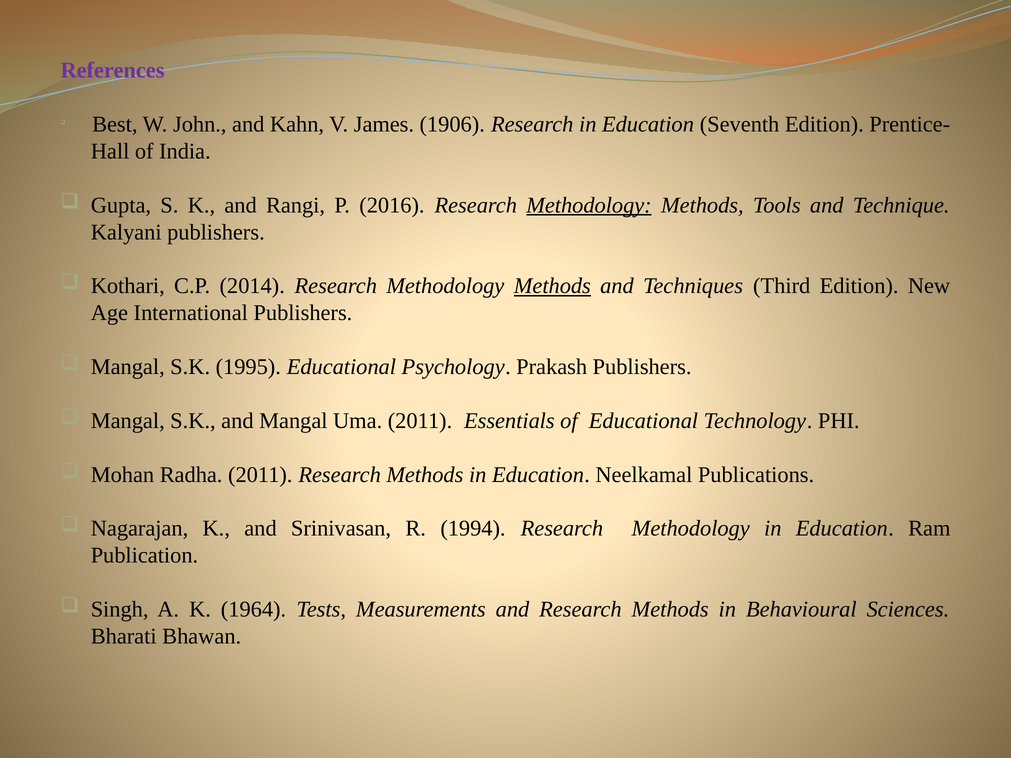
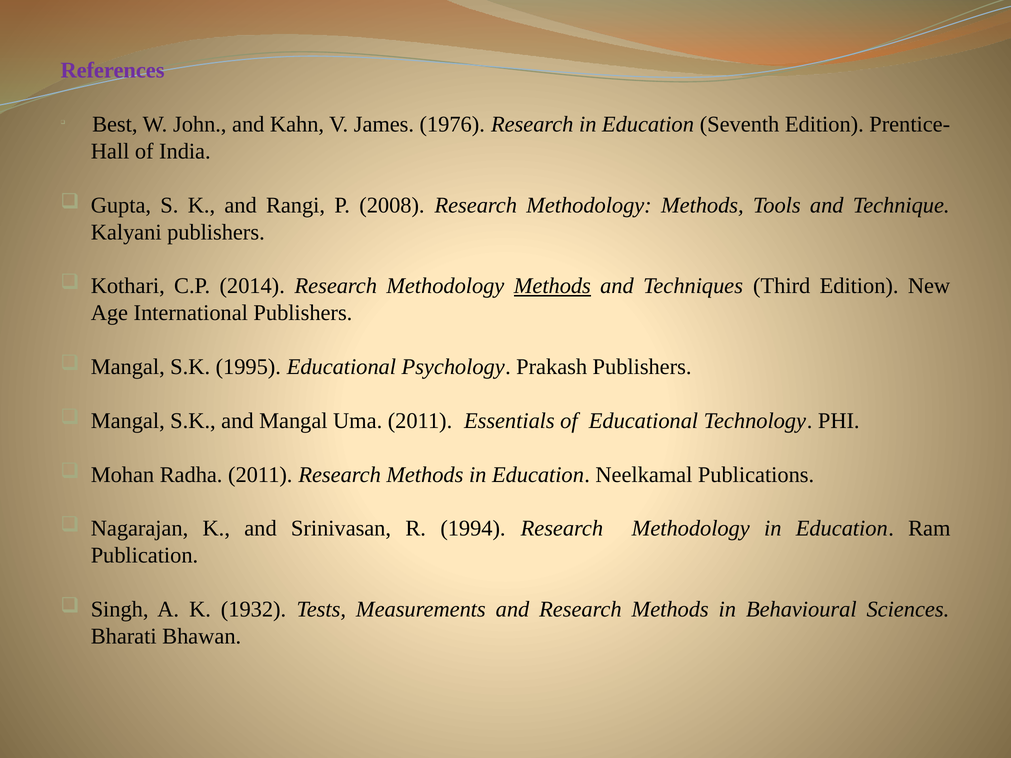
1906: 1906 -> 1976 (452, 124)
2016: 2016 -> 2008 (392, 205)
Methodology underline: present -> none (589, 205)
1964: 1964 -> 1932 (254, 610)
